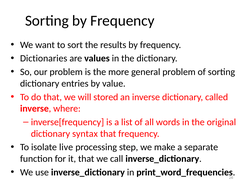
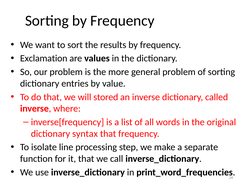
Dictionaries: Dictionaries -> Exclamation (44, 58)
live: live -> line (66, 147)
